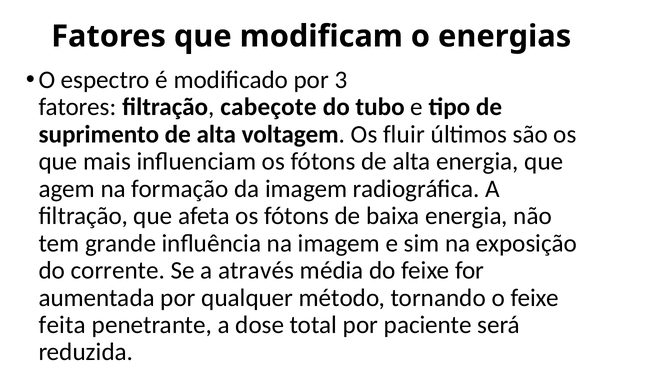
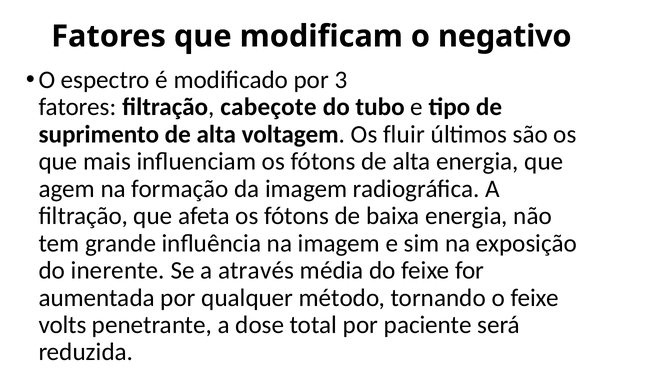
energias: energias -> negativo (505, 36)
corrente: corrente -> inerente (118, 270)
feita: feita -> volts (63, 324)
